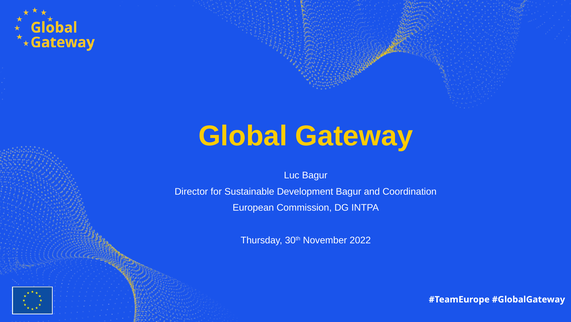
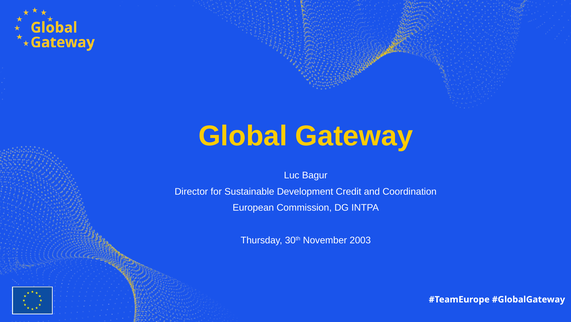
Development Bagur: Bagur -> Credit (349, 192)
2022: 2022 -> 2003 (360, 240)
